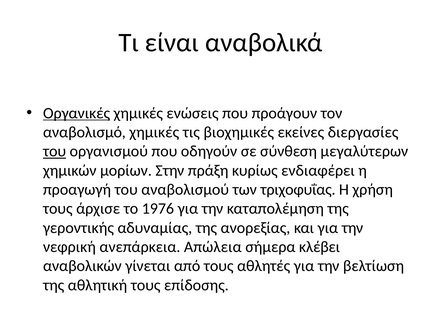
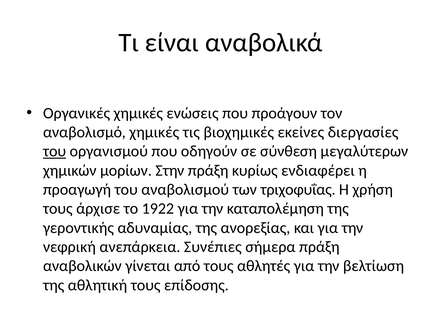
Οργανικές underline: present -> none (77, 113)
1976: 1976 -> 1922 (158, 209)
Απώλεια: Απώλεια -> Συνέπιες (213, 247)
σήμερα κλέβει: κλέβει -> πράξη (319, 247)
